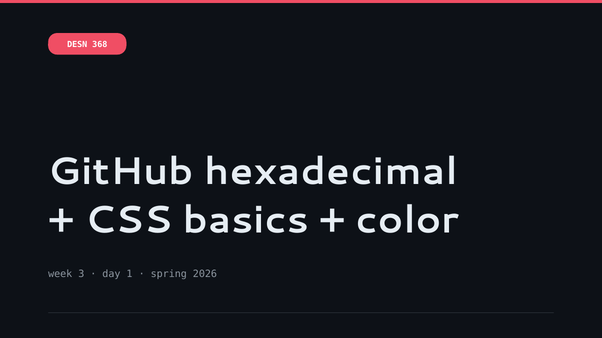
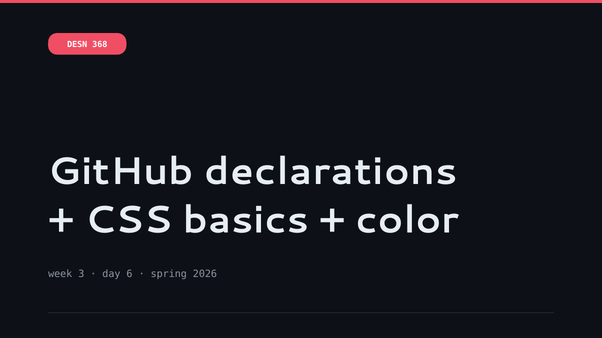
hexadecimal: hexadecimal -> declarations (331, 172)
1: 1 -> 6 (130, 275)
